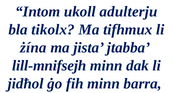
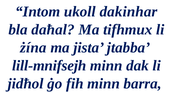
adulterju: adulterju -> dakinhar (129, 12)
tikolx: tikolx -> daħal (53, 30)
